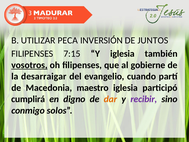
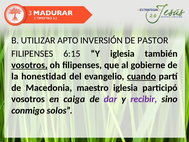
PECA: PECA -> APTO (68, 40)
JUNTOS: JUNTOS -> PASTOR (153, 40)
7:15: 7:15 -> 6:15 (72, 54)
desarraigar: desarraigar -> honestidad (44, 76)
cuando underline: none -> present (142, 76)
cumplirá: cumplirá -> vosotros (28, 99)
digno: digno -> caiga (74, 99)
dar colour: orange -> purple (110, 99)
